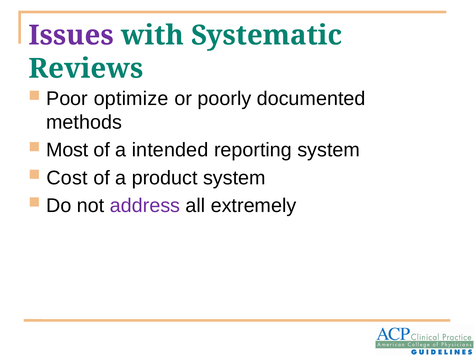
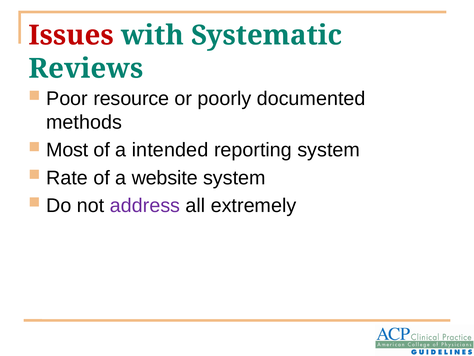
Issues colour: purple -> red (71, 35)
optimize: optimize -> resource (131, 99)
Cost: Cost -> Rate (67, 178)
product: product -> website (165, 178)
